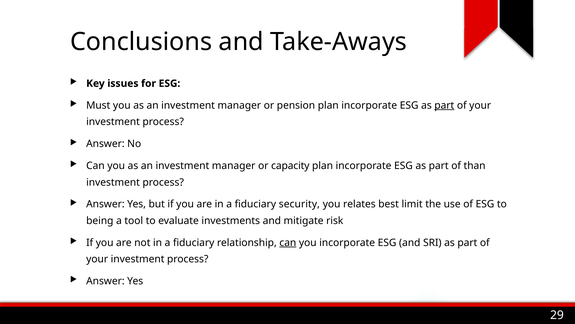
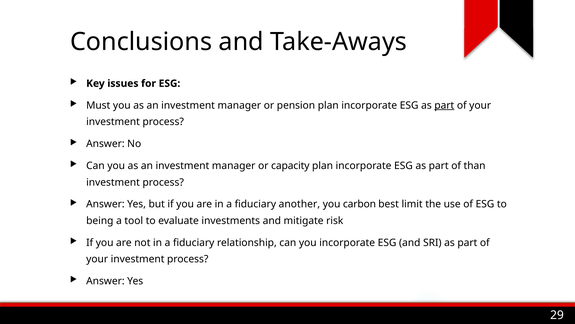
security: security -> another (299, 204)
relates: relates -> carbon (359, 204)
can underline: present -> none (288, 242)
